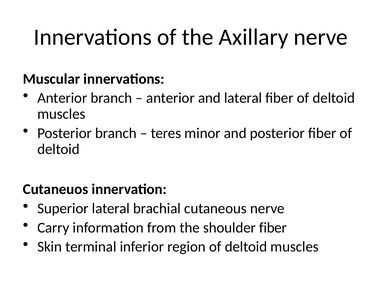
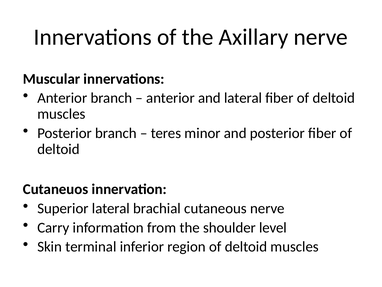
shoulder fiber: fiber -> level (273, 227)
